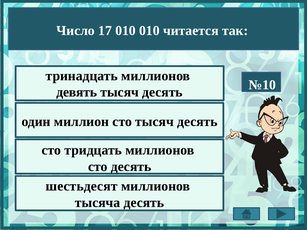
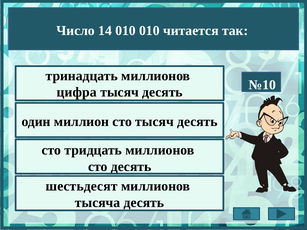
17: 17 -> 14 (105, 31)
девять: девять -> цифра (77, 92)
